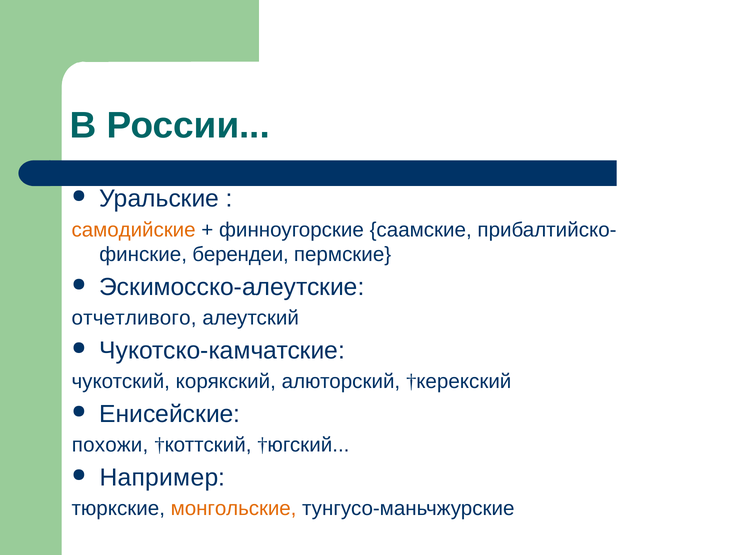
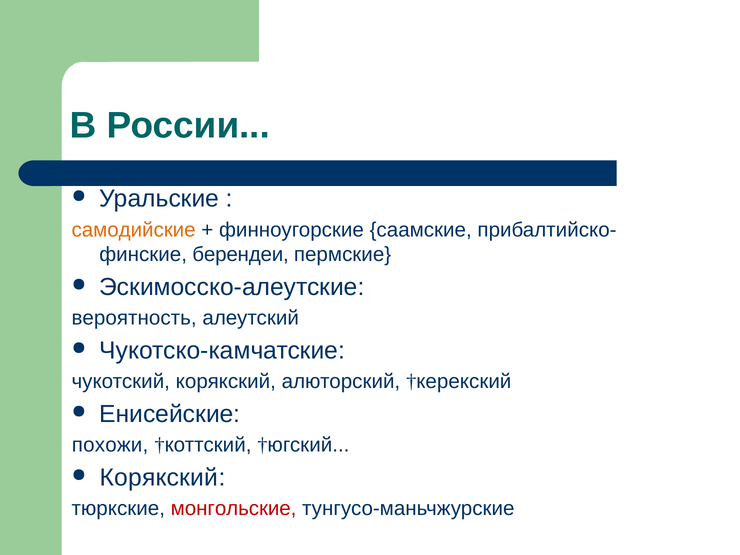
отчетливого: отчетливого -> вероятность (134, 318)
Например: Например -> Корякский (163, 478)
монгольские colour: orange -> red (234, 509)
